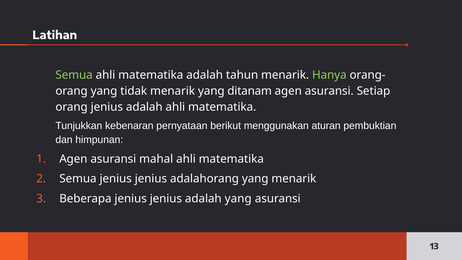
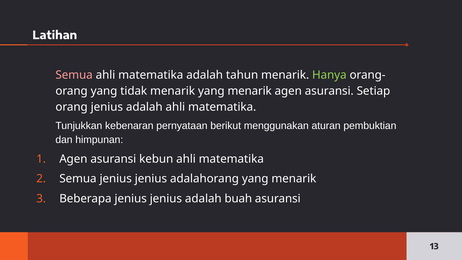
Semua colour: light green -> pink (74, 75)
menarik yang ditanam: ditanam -> menarik (250, 91)
mahal: mahal -> kebun (156, 159)
adalah yang: yang -> buah (238, 198)
